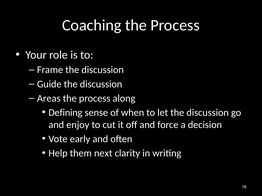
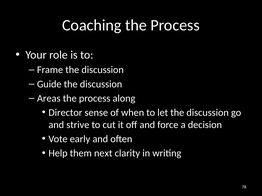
Defining: Defining -> Director (65, 113)
enjoy: enjoy -> strive (78, 125)
